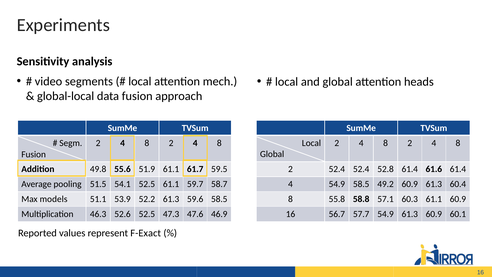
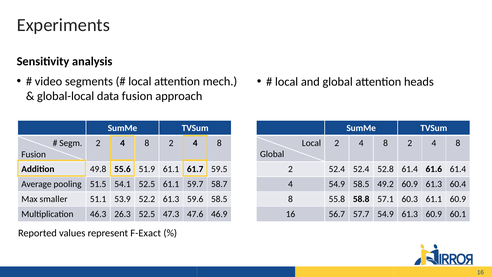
models: models -> smaller (54, 199)
52.6: 52.6 -> 26.3 (123, 214)
